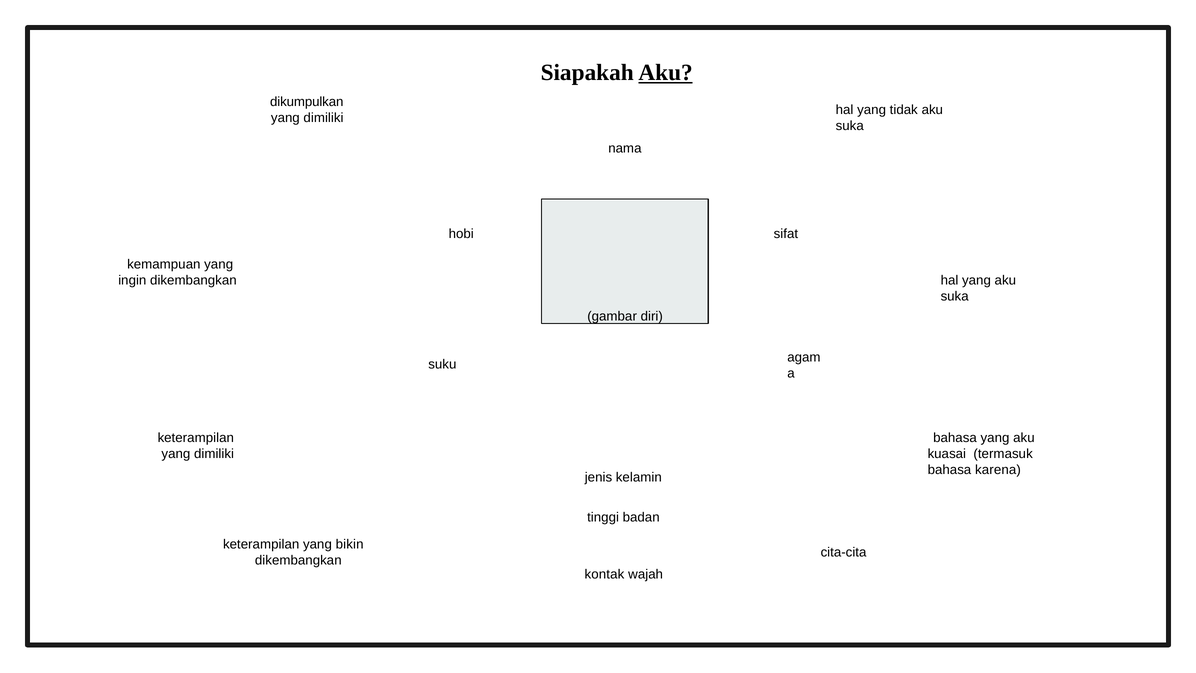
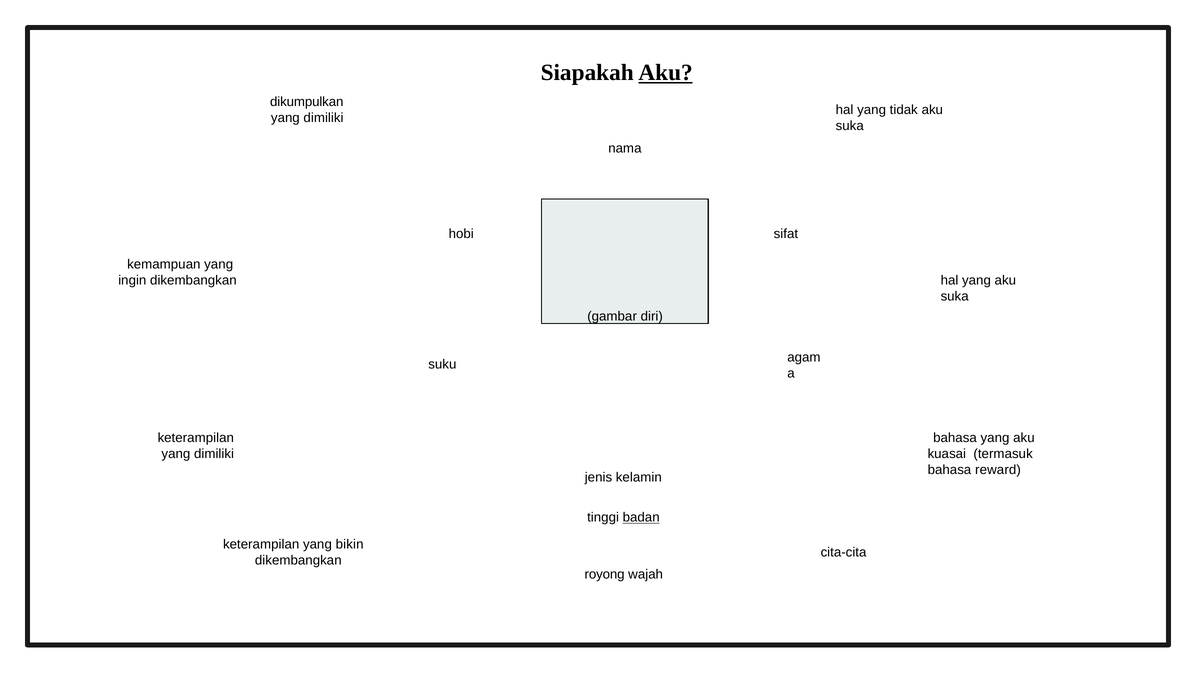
karena: karena -> reward (998, 470)
badan underline: none -> present (641, 517)
kontak: kontak -> royong (605, 574)
